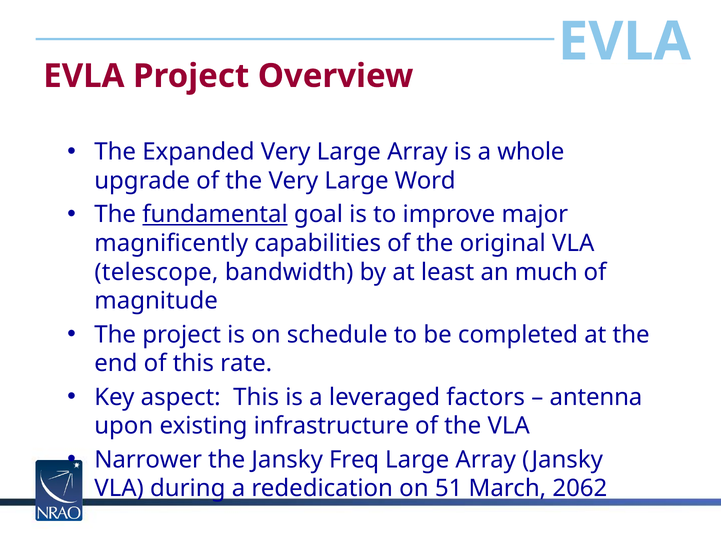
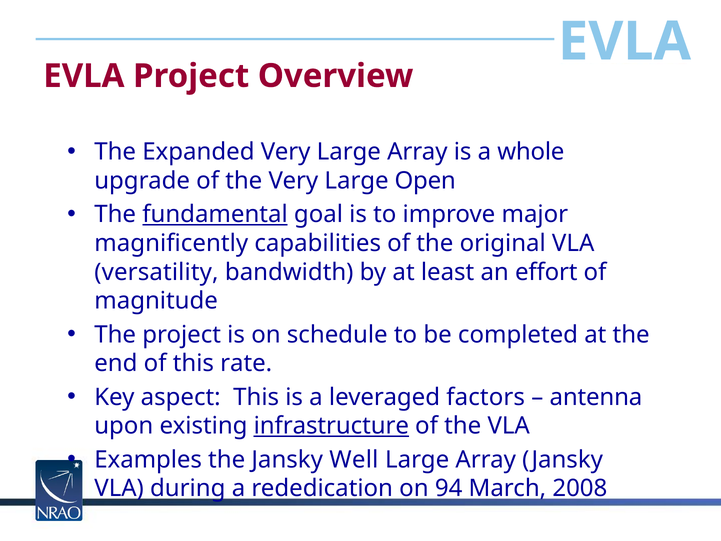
Word: Word -> Open (425, 181)
telescope: telescope -> versatility (156, 272)
much: much -> effort (546, 272)
infrastructure underline: none -> present (331, 426)
Narrower: Narrower -> Examples (148, 459)
Freq: Freq -> Well (354, 459)
51: 51 -> 94 (449, 488)
2062: 2062 -> 2008 (580, 488)
